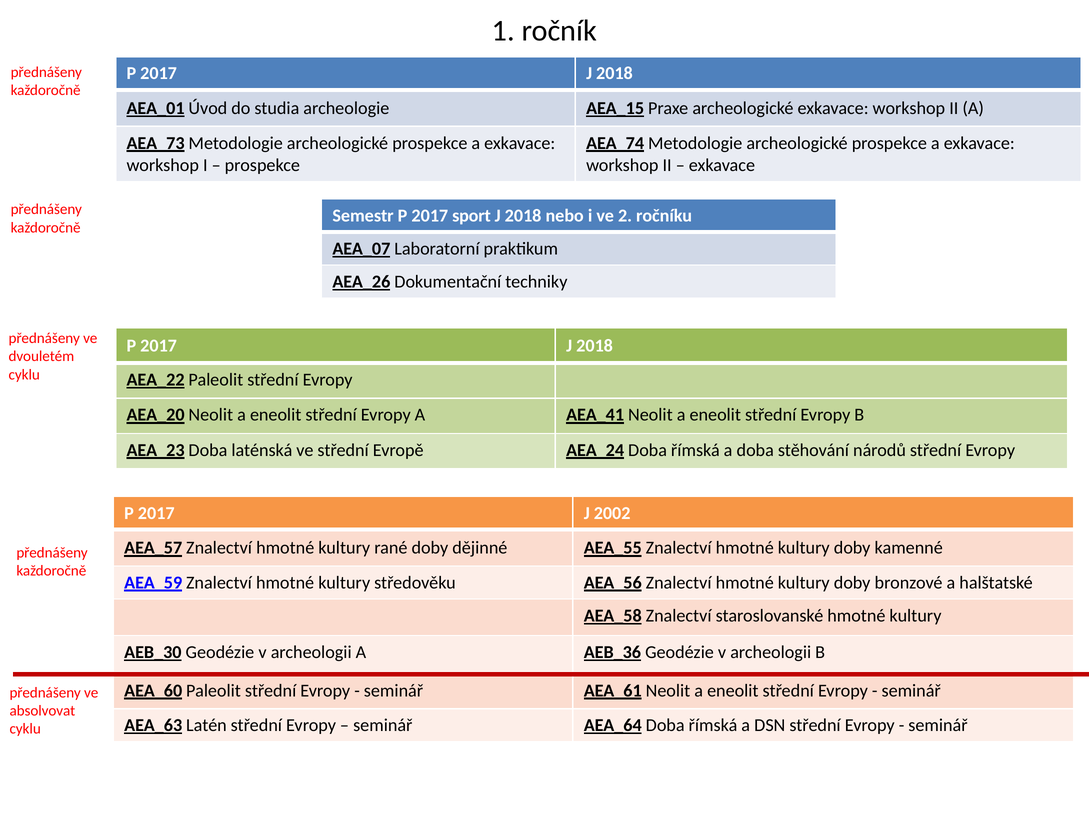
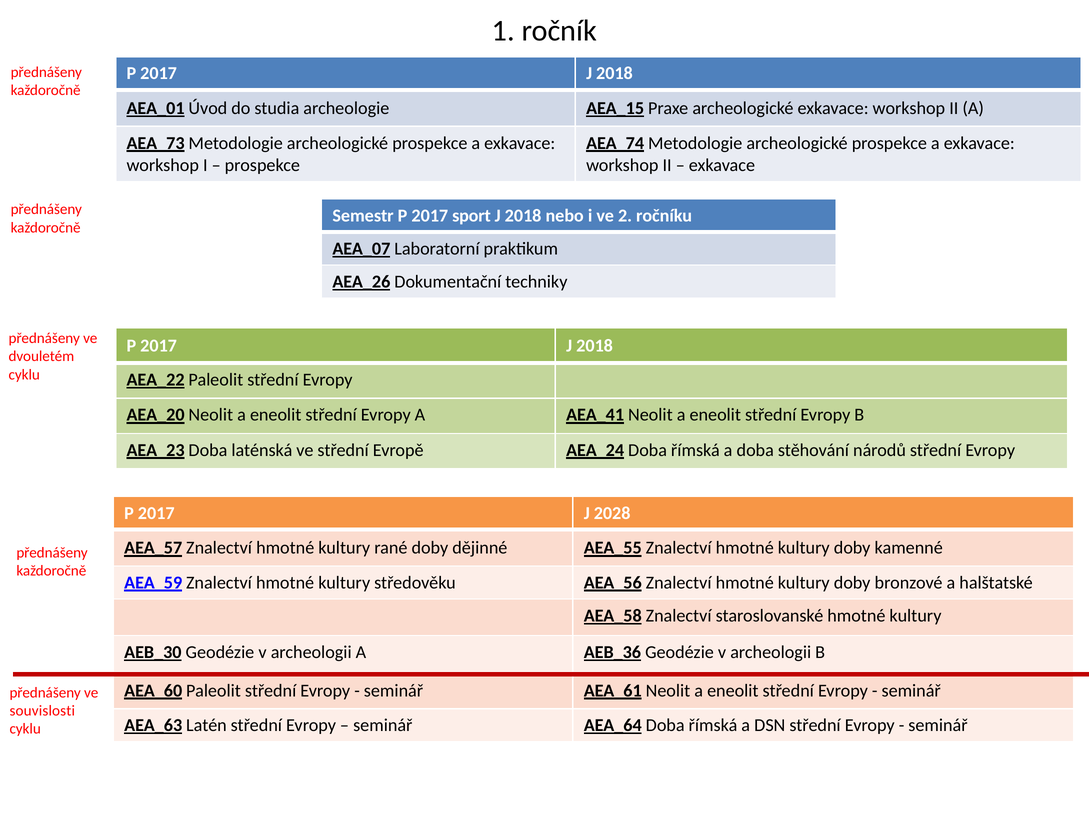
2002: 2002 -> 2028 (612, 513)
absolvovat: absolvovat -> souvislosti (42, 710)
